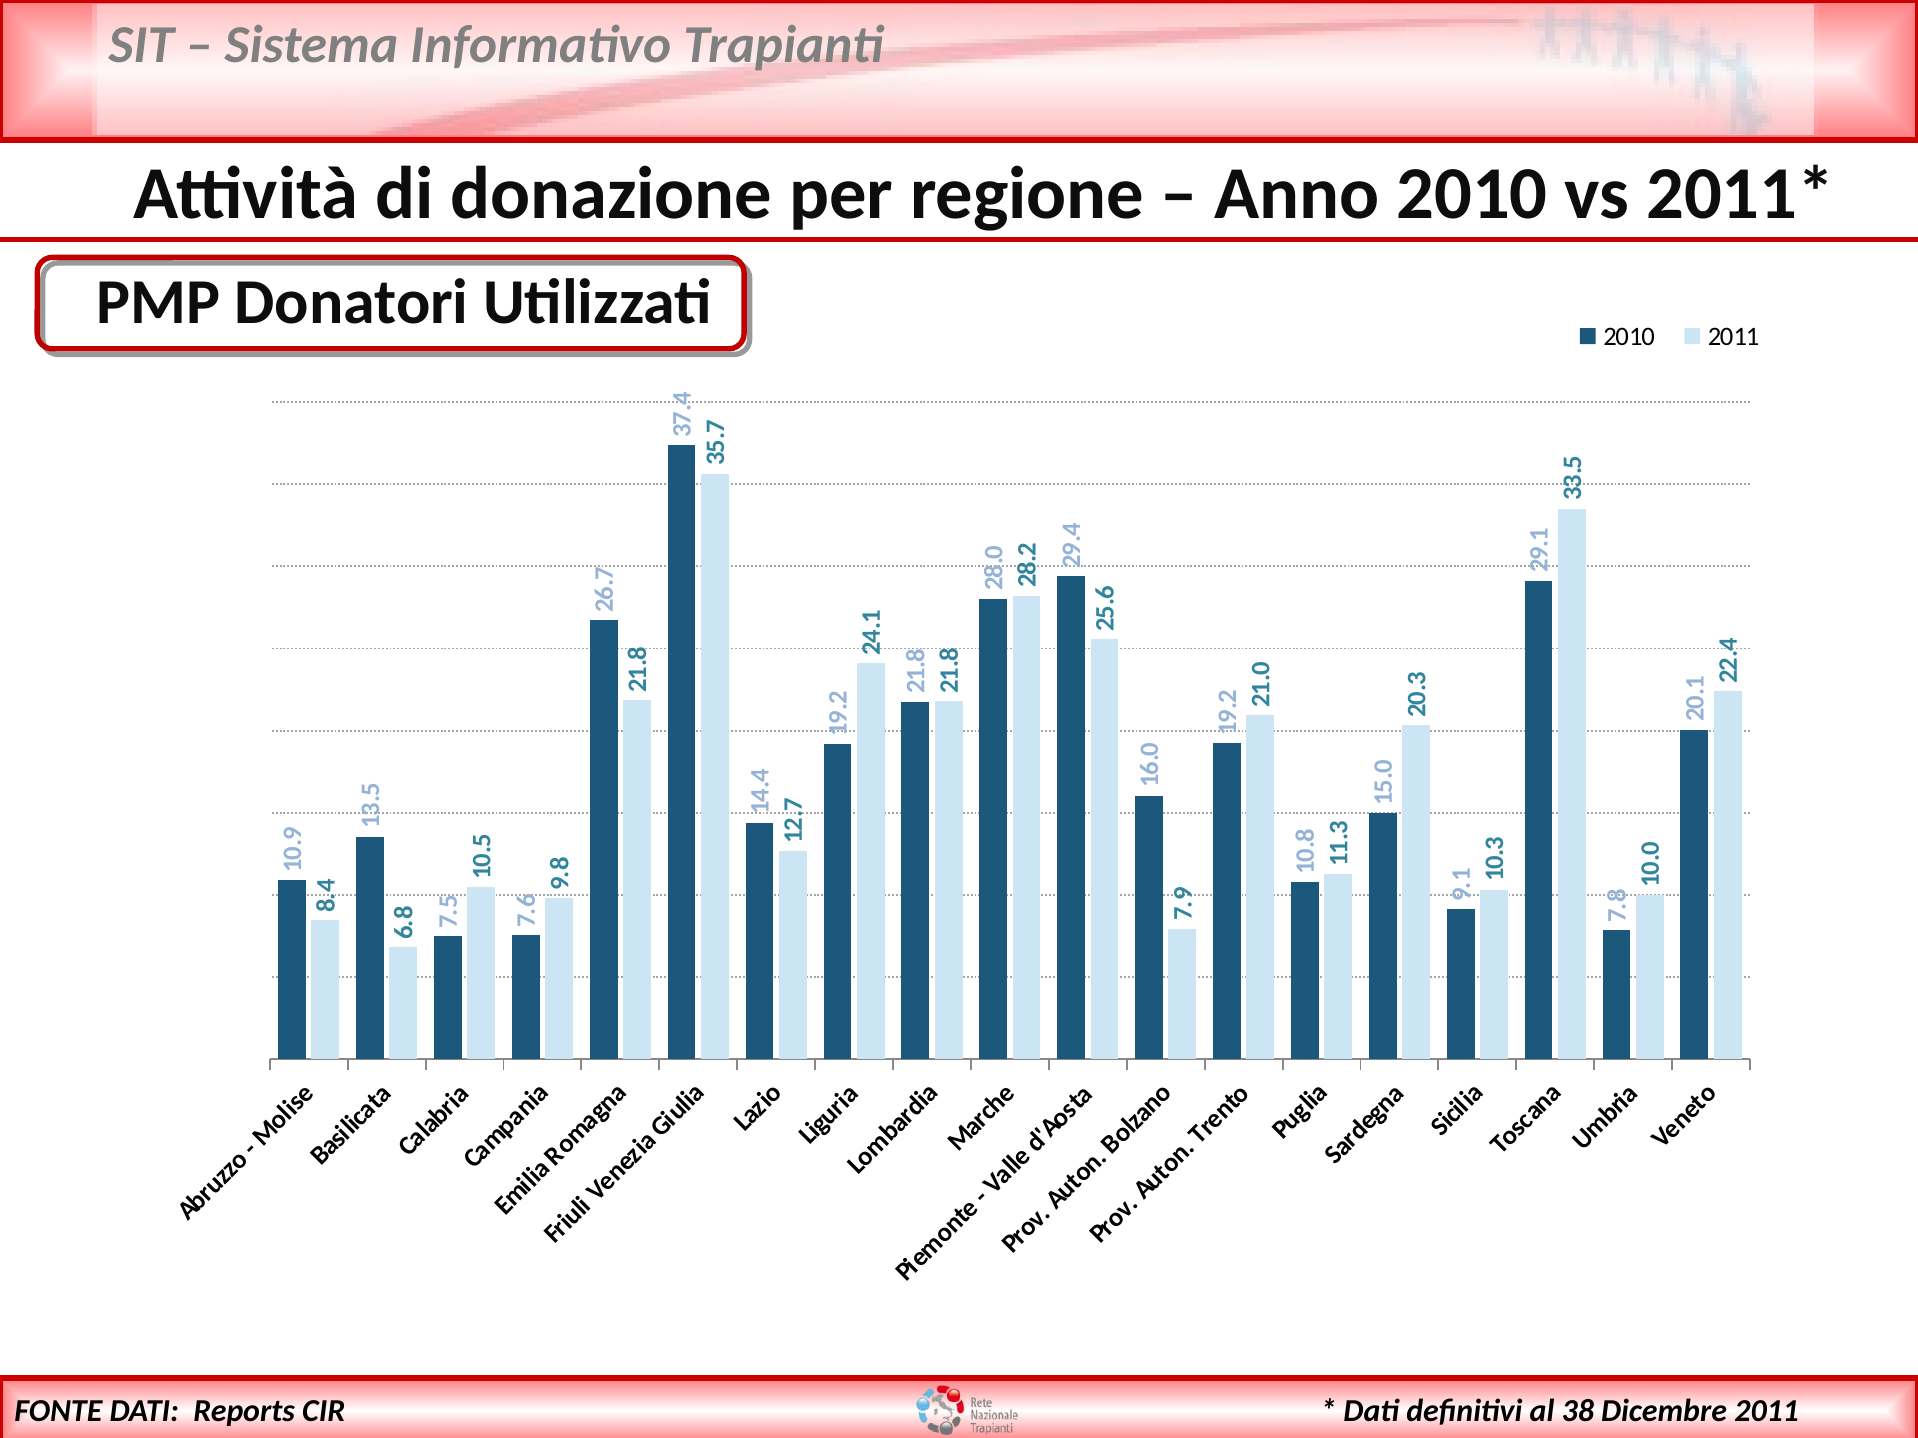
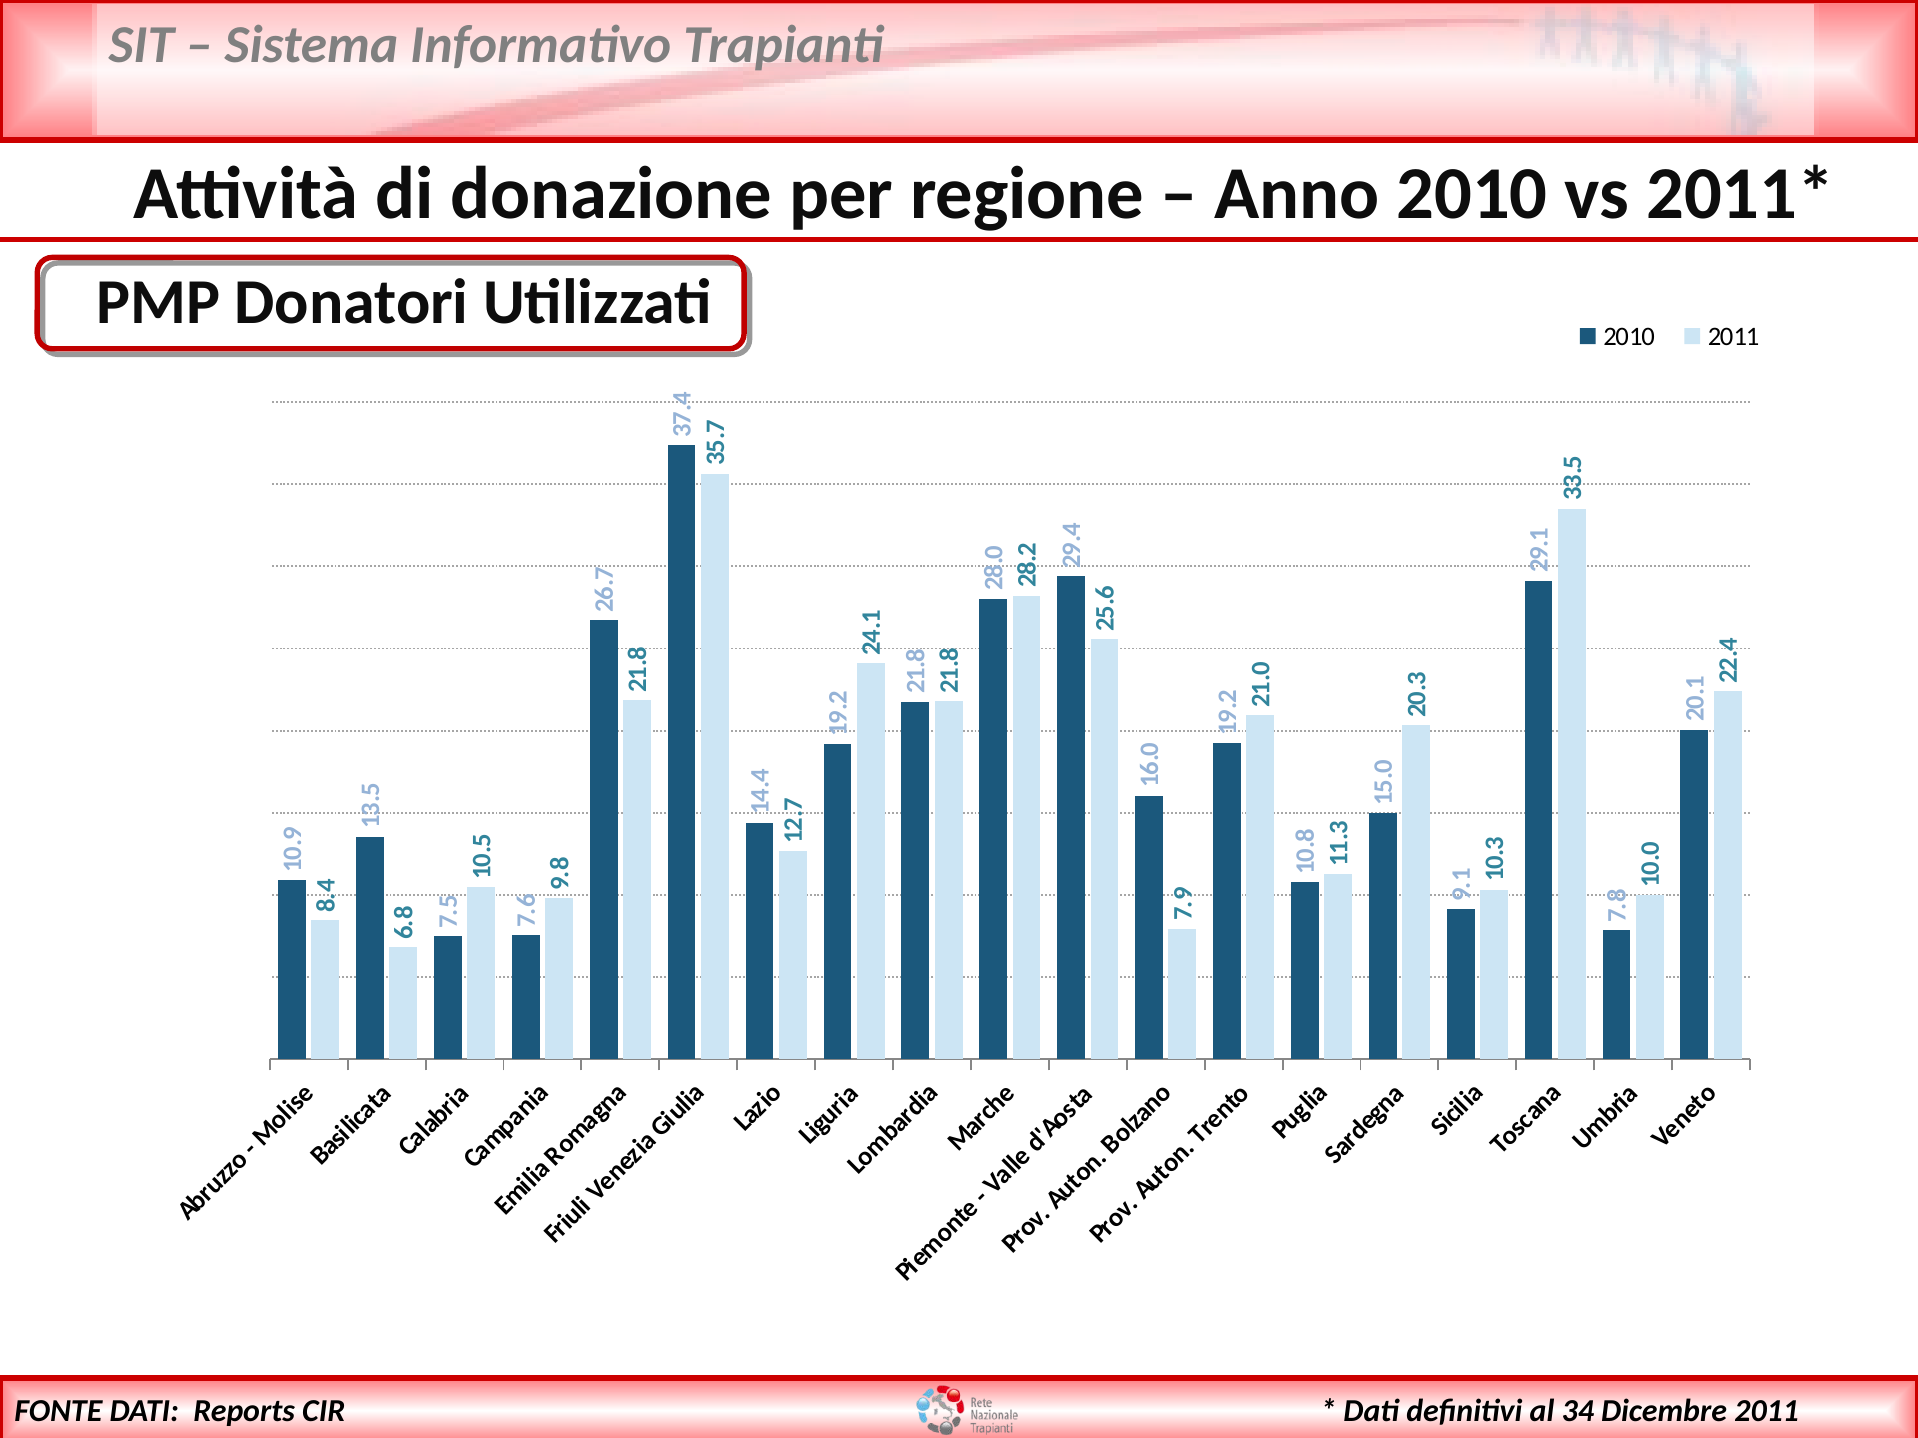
38: 38 -> 34 (1578, 1411)
